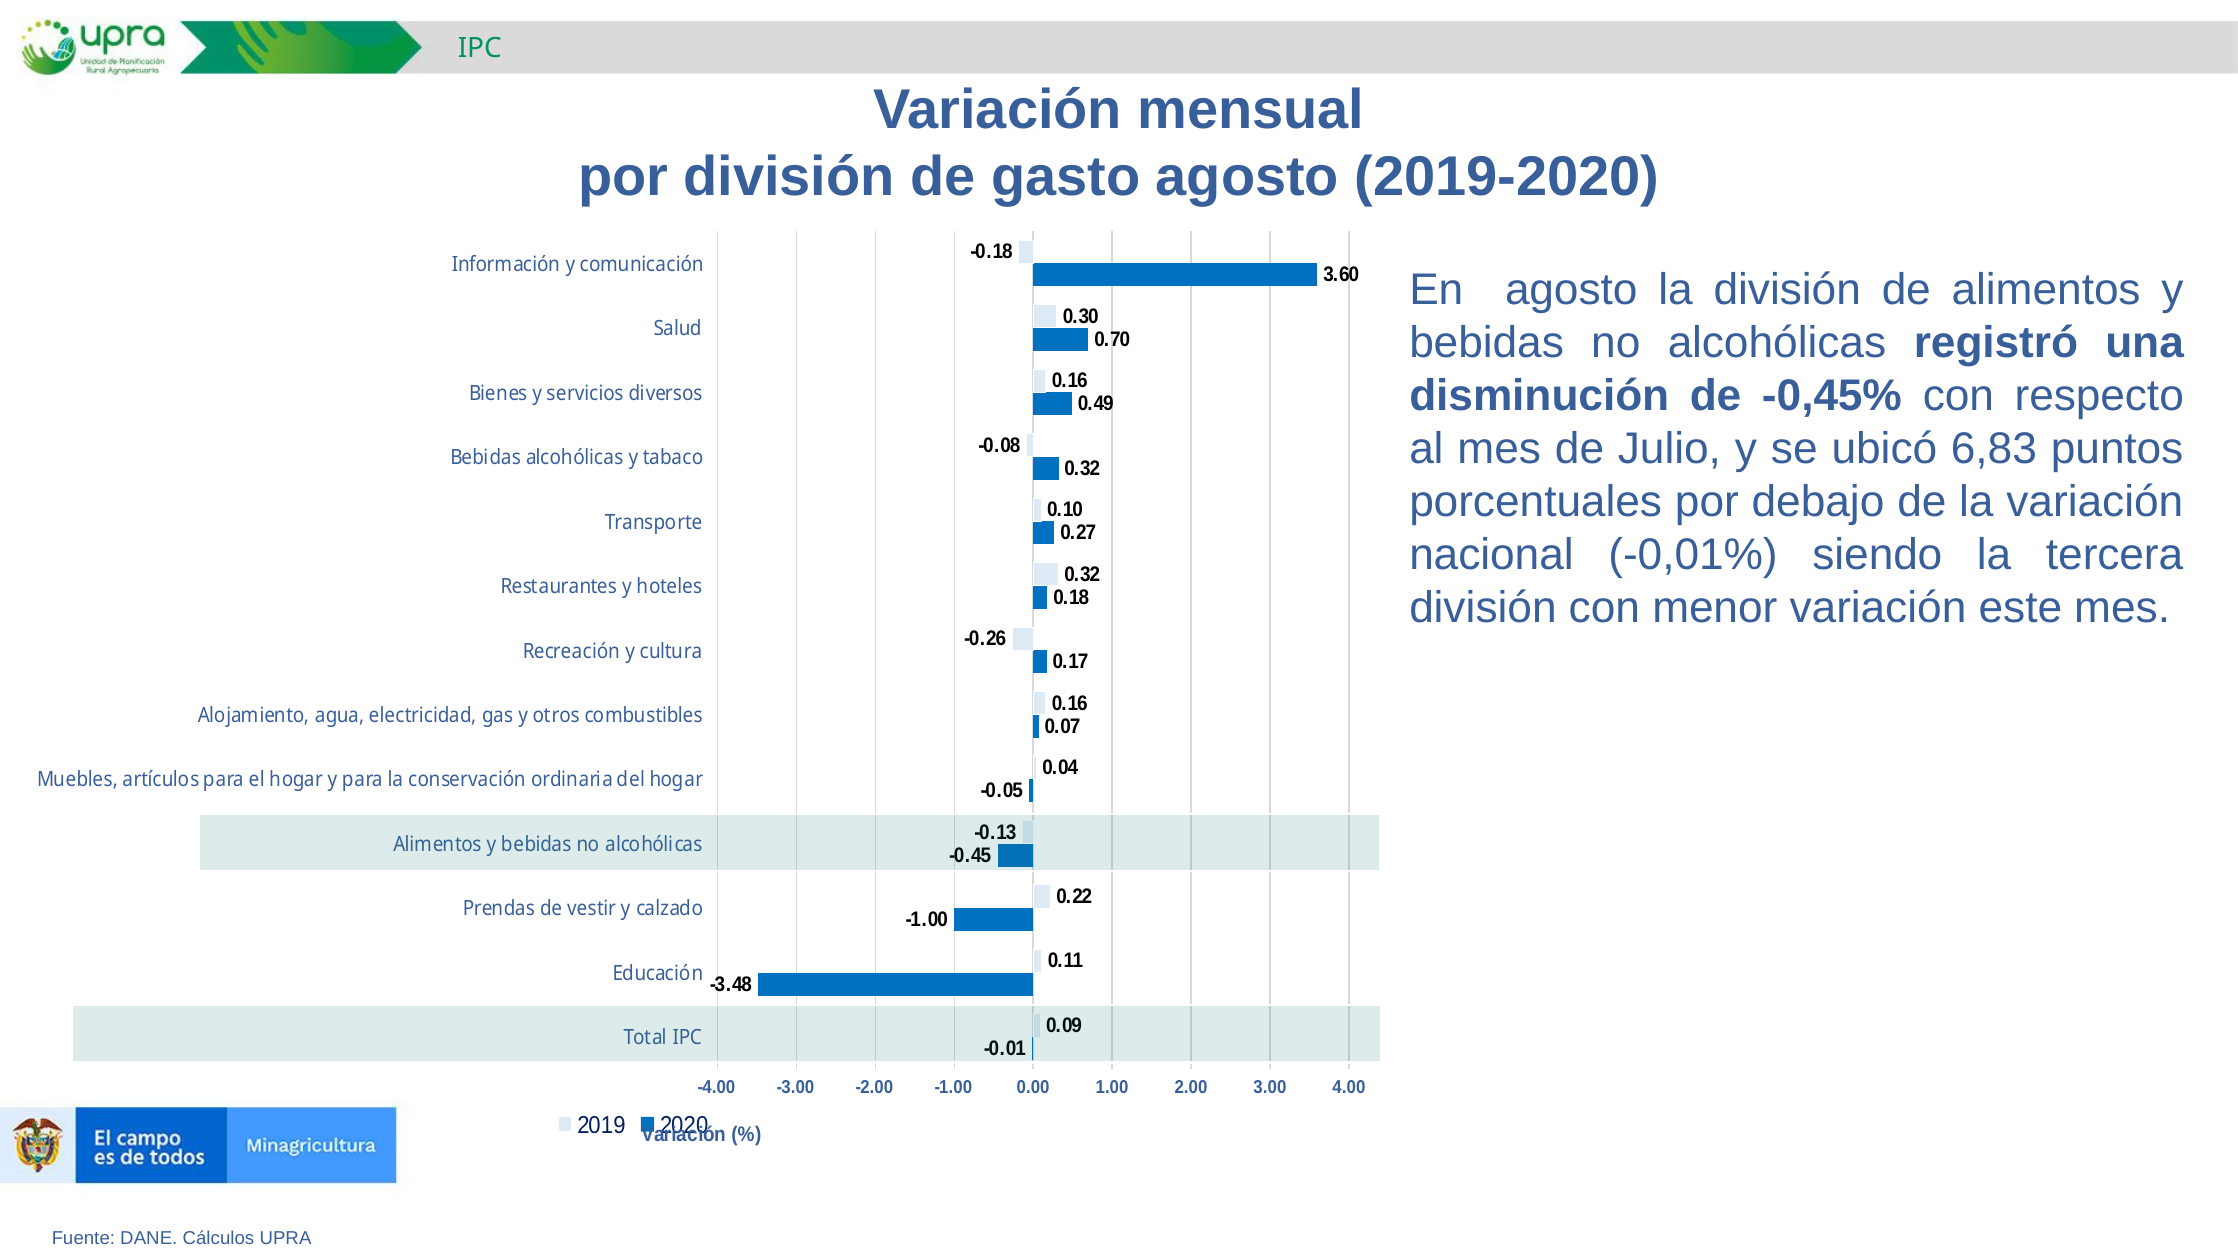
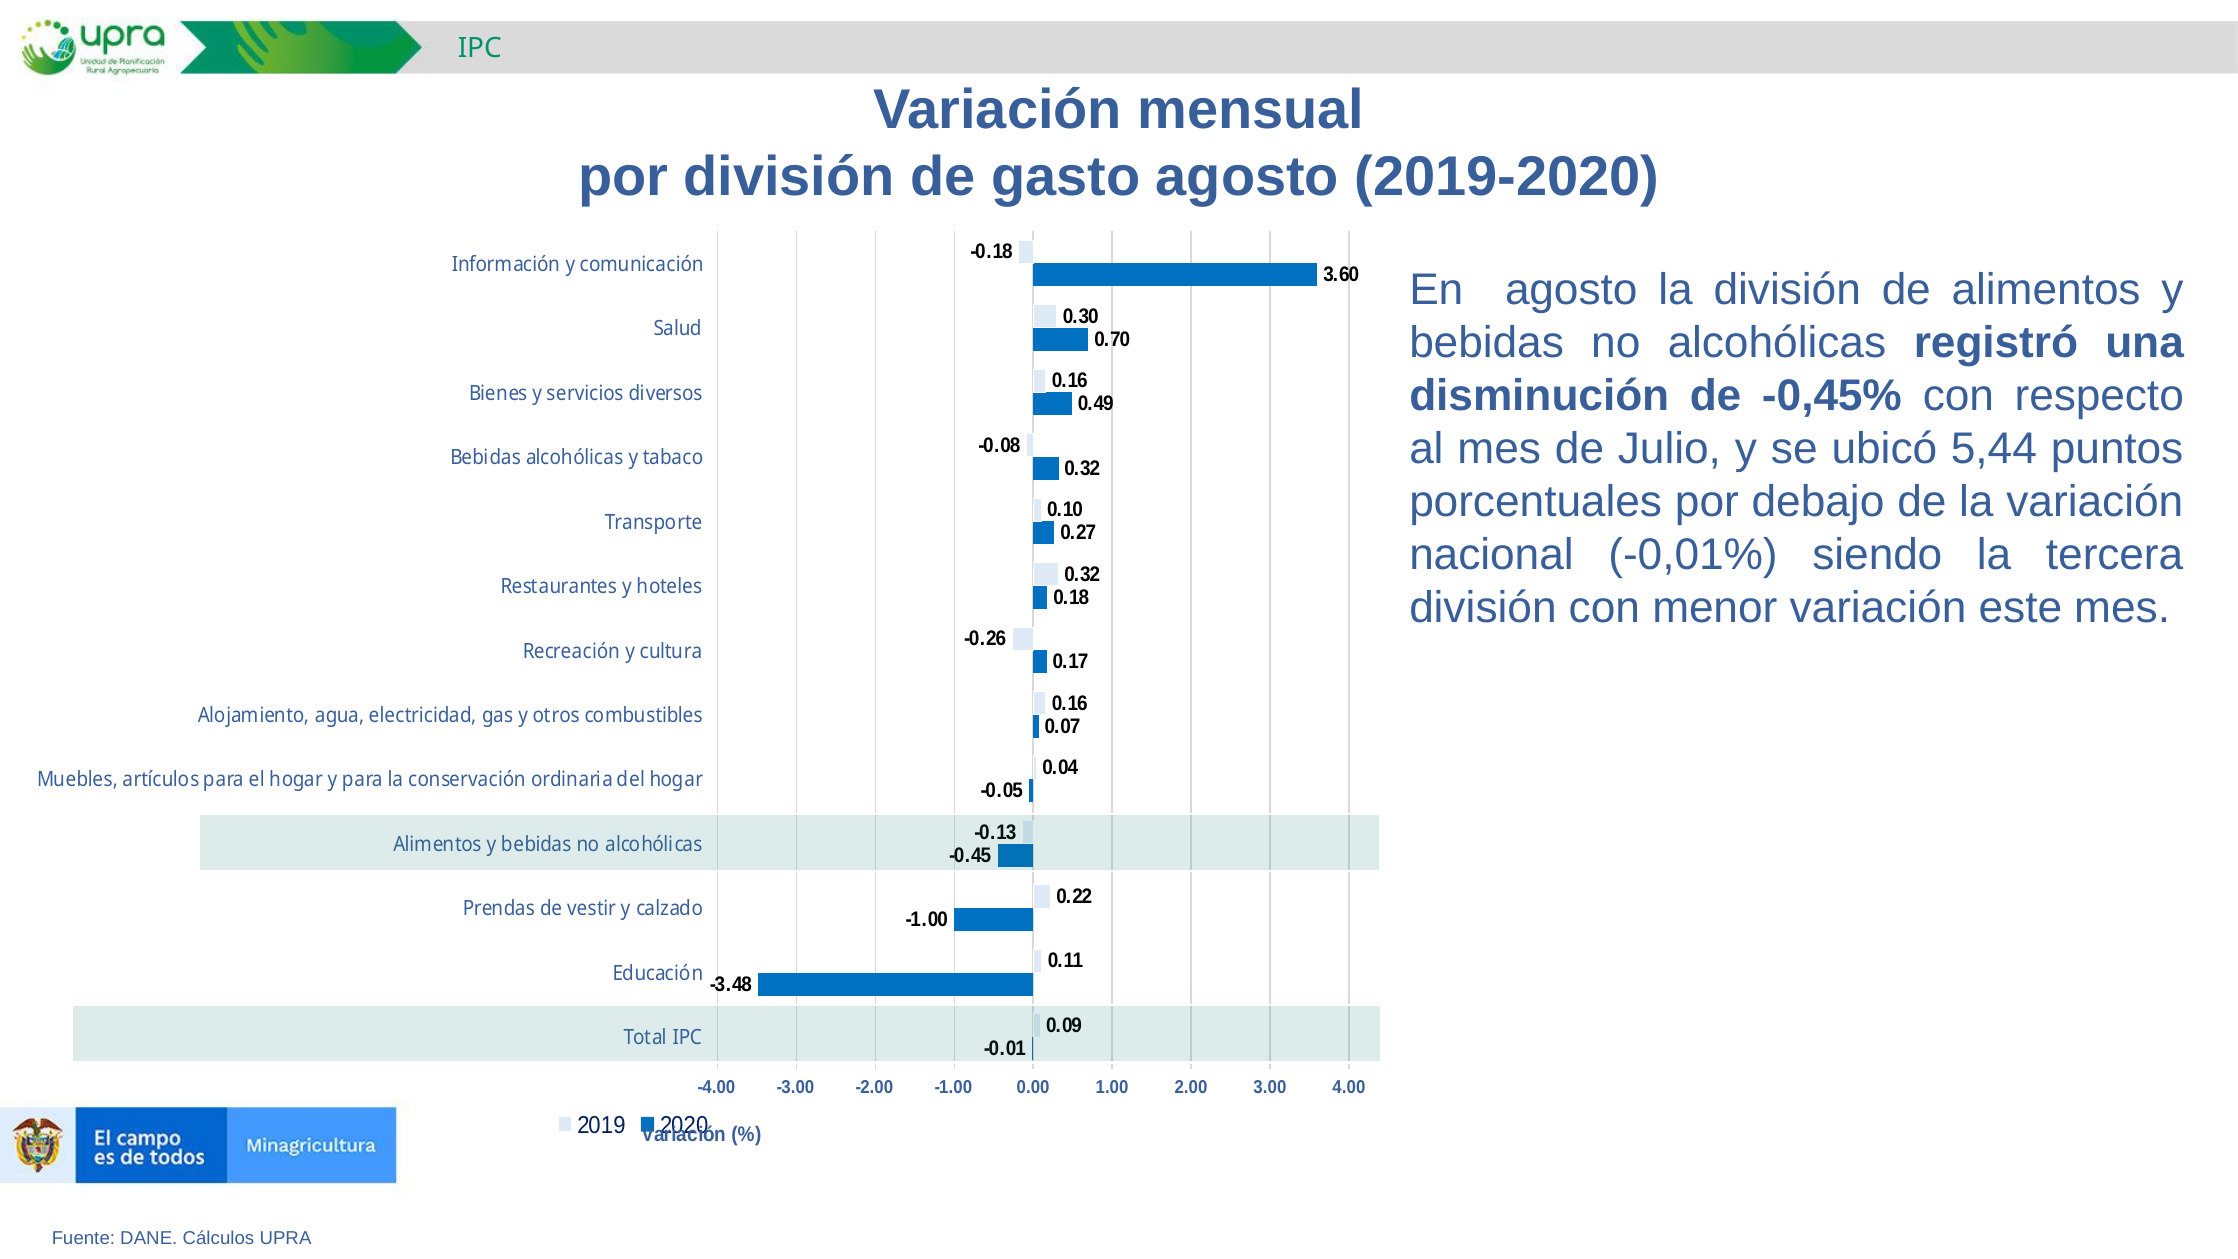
6,83: 6,83 -> 5,44 (1994, 449)
